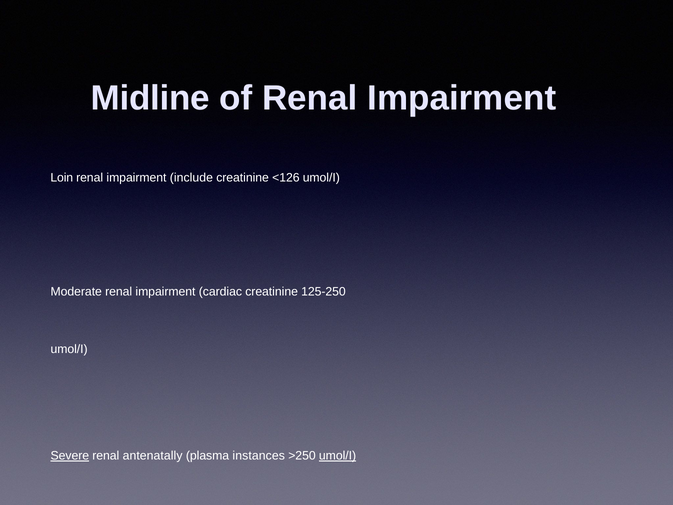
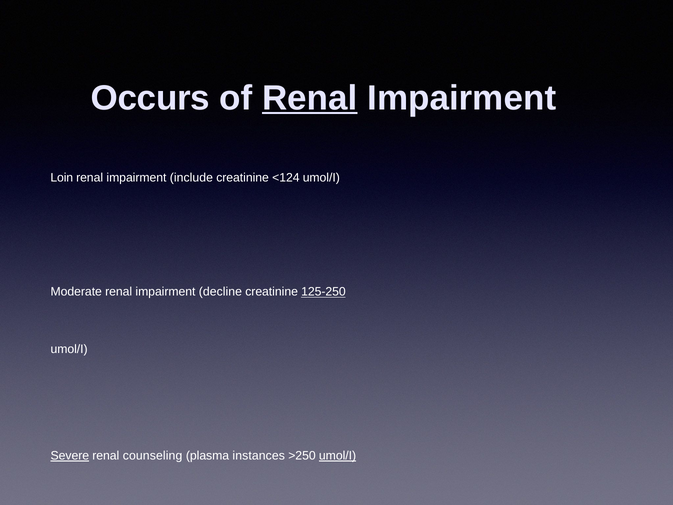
Midline: Midline -> Occurs (150, 98)
Renal underline: none -> present (310, 98)
<126: <126 -> <124 (286, 177)
cardiac: cardiac -> decline (220, 292)
125-250 underline: none -> present (323, 292)
antenatally: antenatally -> counseling (153, 455)
